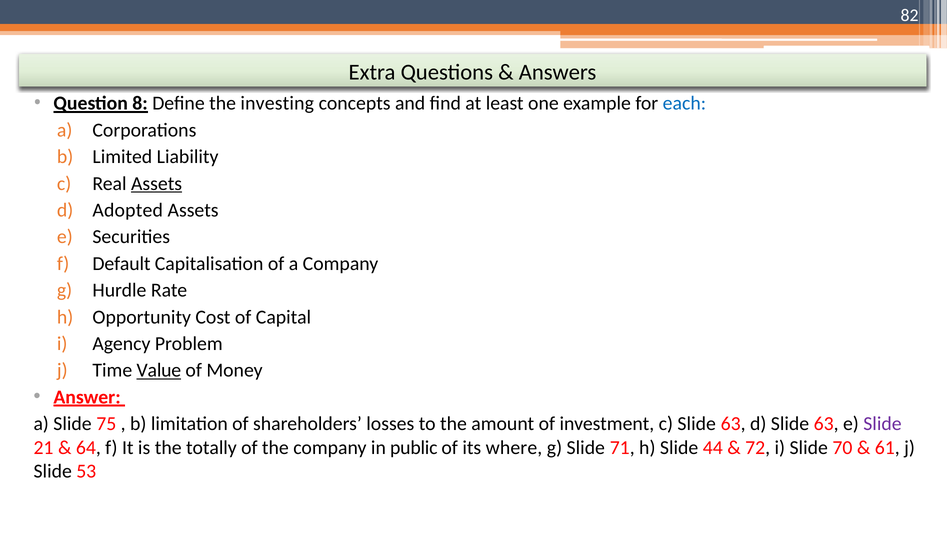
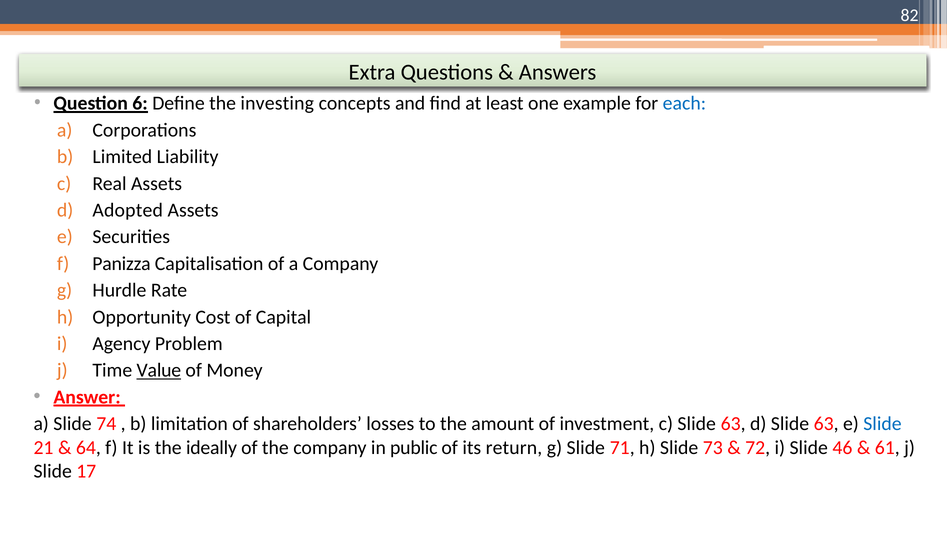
8: 8 -> 6 (140, 103)
Assets underline: present -> none (157, 183)
Default: Default -> Panizza (122, 263)
75: 75 -> 74 (106, 424)
Slide colour: purple -> blue (882, 424)
totally: totally -> ideally (211, 447)
where: where -> return (514, 447)
44: 44 -> 73 (713, 447)
70: 70 -> 46 (842, 447)
53: 53 -> 17 (86, 471)
